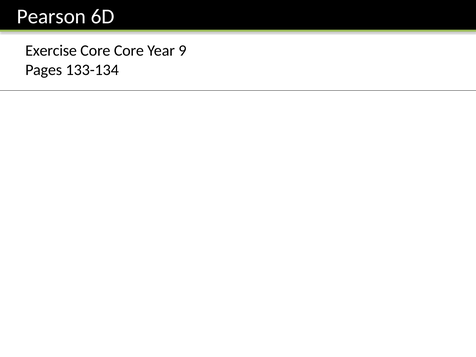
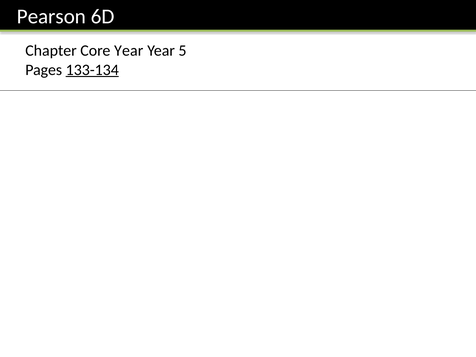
Exercise: Exercise -> Chapter (51, 51)
Core Core: Core -> Year (129, 51)
9: 9 -> 5 (183, 51)
133-134 underline: none -> present (92, 70)
